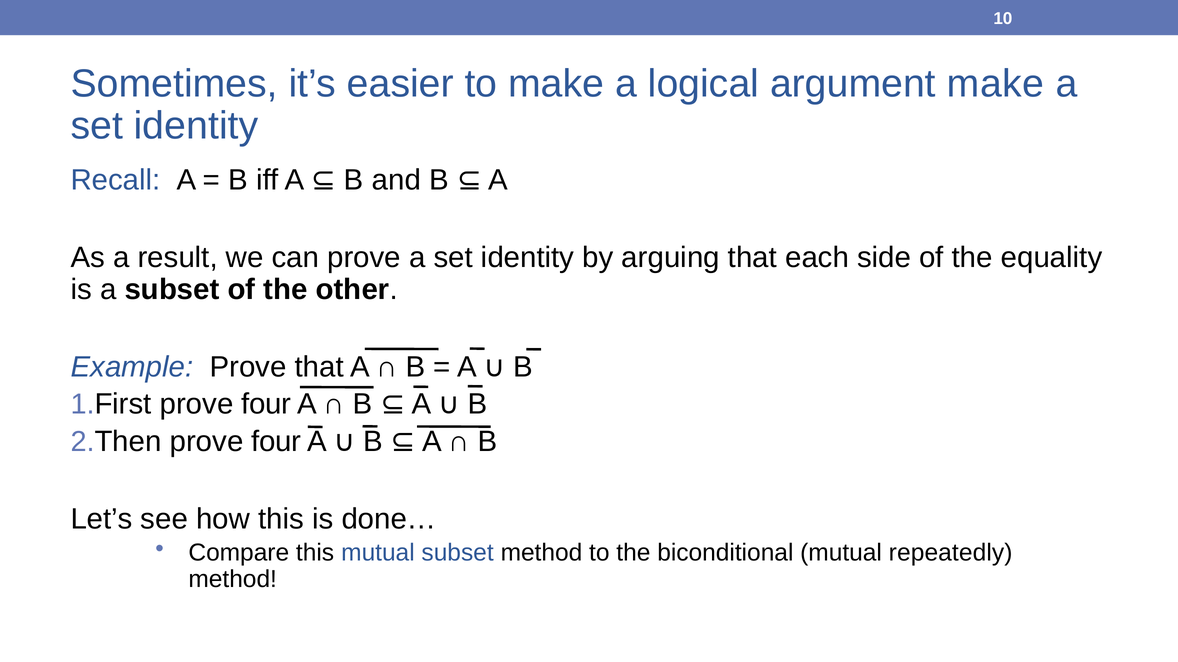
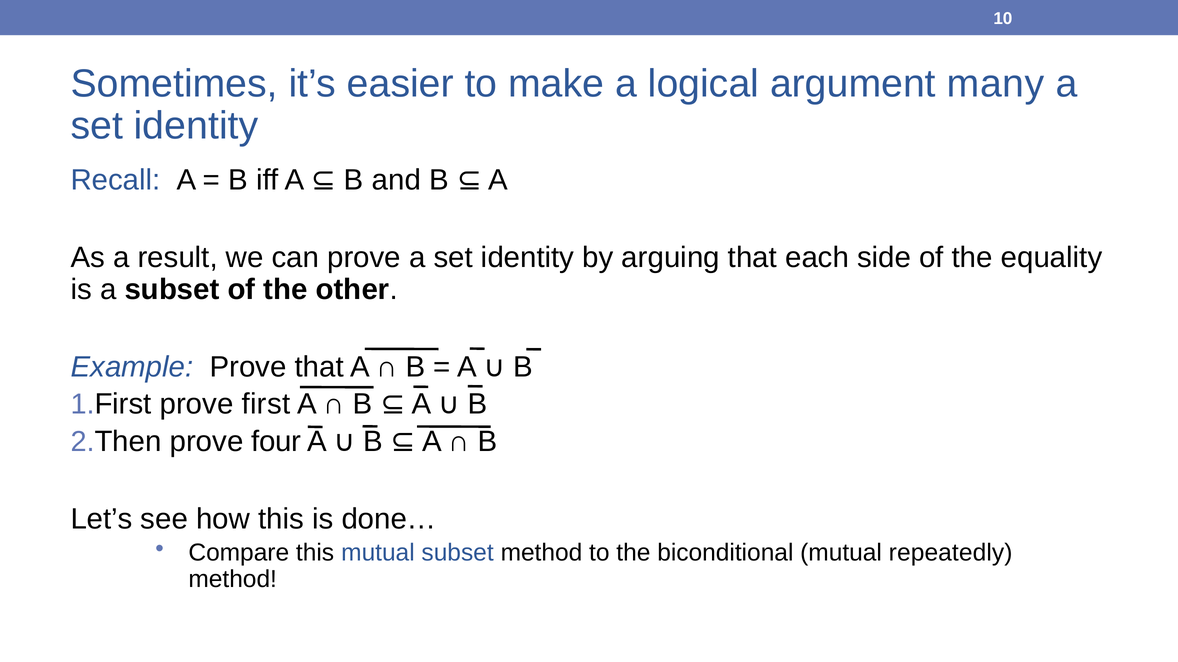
argument make: make -> many (996, 84)
four: four -> first (266, 405)
